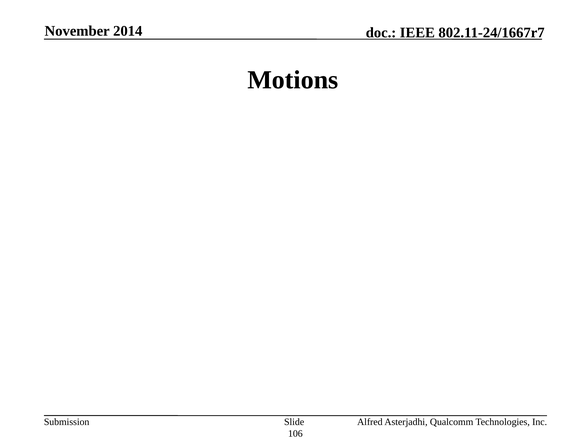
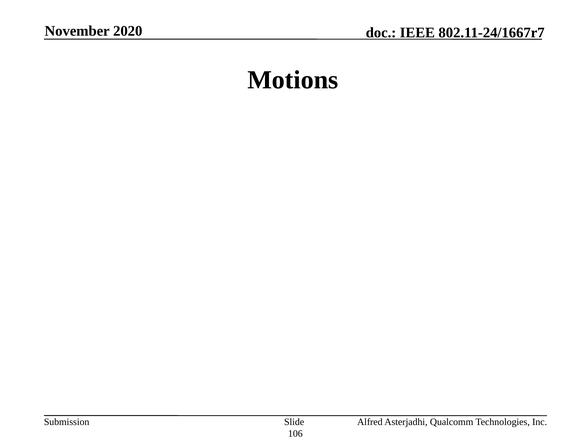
2014: 2014 -> 2020 (128, 31)
